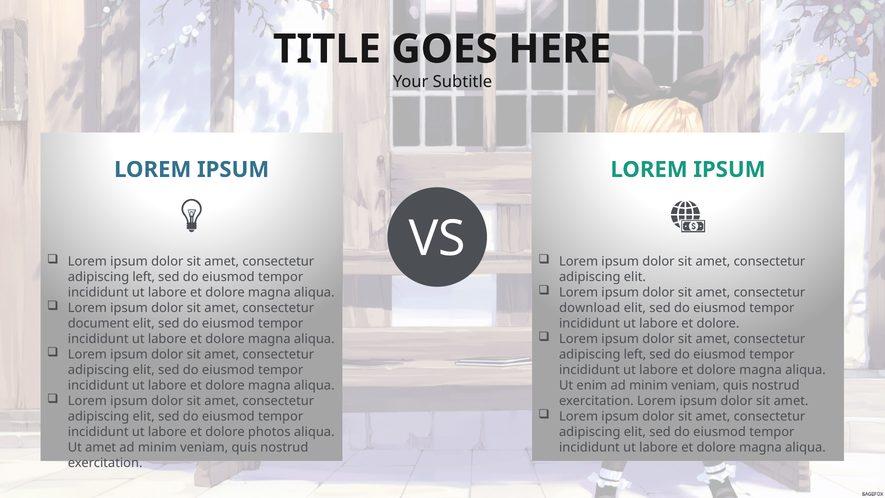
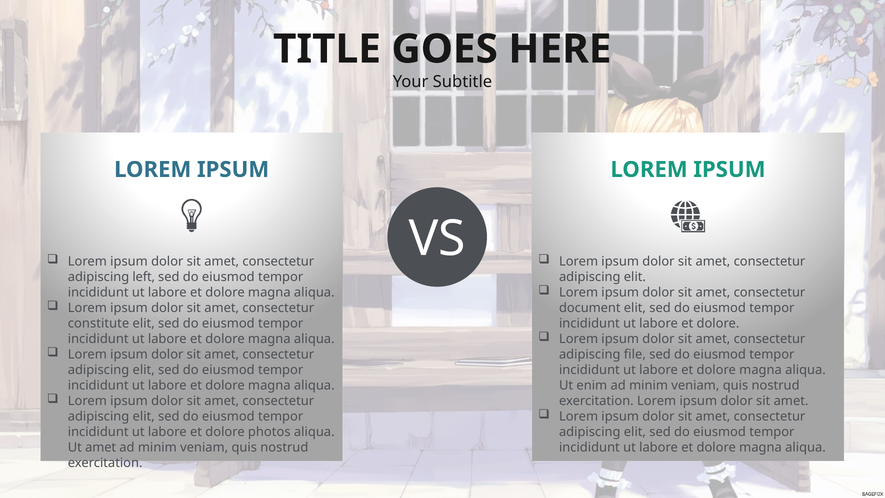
download: download -> document (590, 308)
document: document -> constitute (99, 323)
left: left -> file (635, 354)
